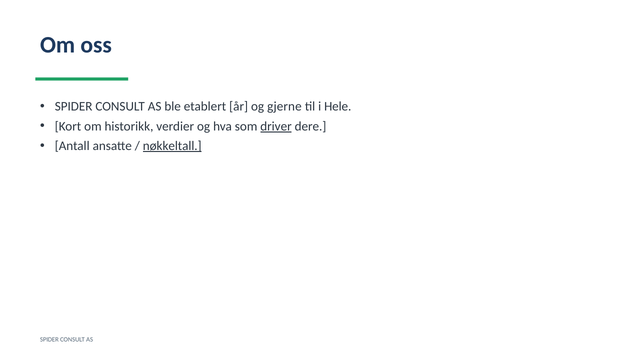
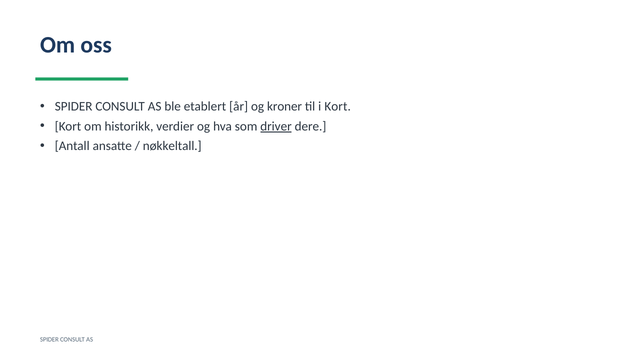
gjerne: gjerne -> kroner (285, 107)
i Hele: Hele -> Kort (338, 107)
nøkkeltall underline: present -> none (172, 146)
